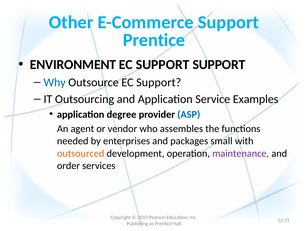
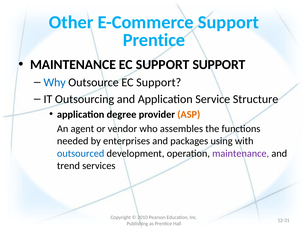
ENVIRONMENT: ENVIRONMENT -> MAINTENANCE (73, 65)
Examples: Examples -> Structure (256, 99)
ASP colour: blue -> orange (189, 114)
small: small -> using (222, 141)
outsourced colour: orange -> blue (81, 153)
order: order -> trend (68, 166)
